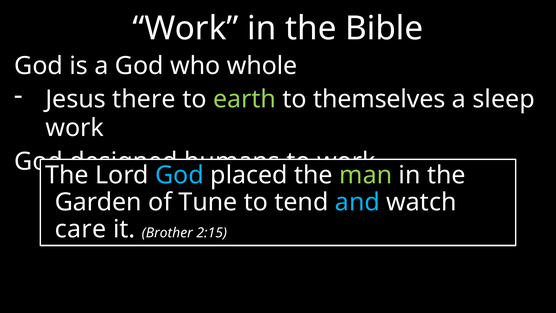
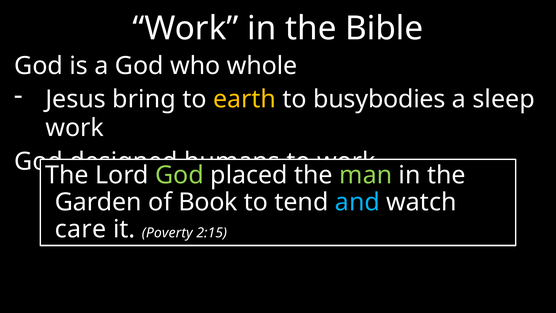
there: there -> bring (144, 99)
earth colour: light green -> yellow (244, 99)
themselves: themselves -> busybodies (379, 99)
God colour: light blue -> light green (179, 175)
Tune: Tune -> Book (208, 202)
Brother: Brother -> Poverty (167, 233)
